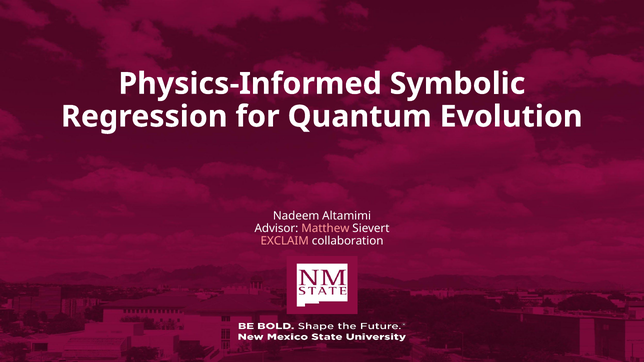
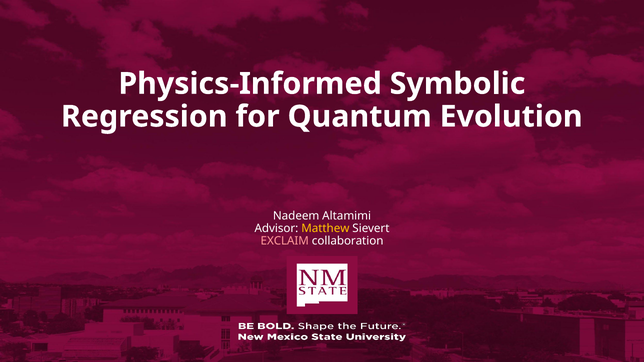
Matthew colour: pink -> yellow (325, 228)
